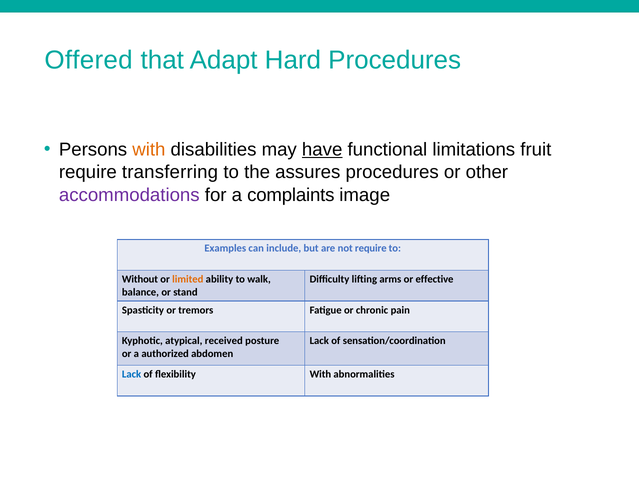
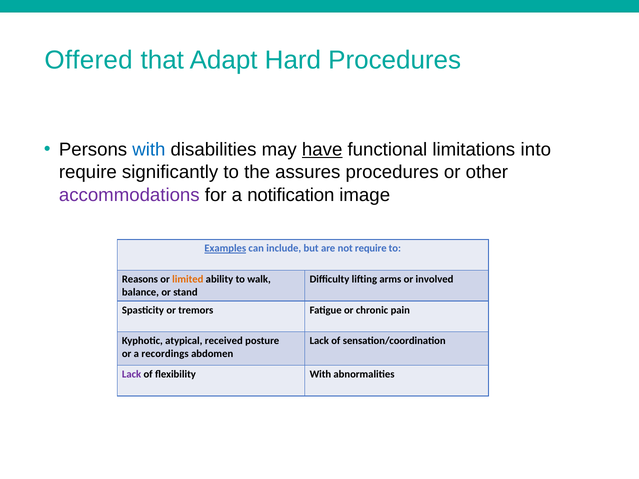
with colour: orange -> blue (149, 150)
fruit: fruit -> into (536, 150)
transferring: transferring -> significantly (170, 172)
complaints: complaints -> notification (291, 195)
Examples underline: none -> present (225, 249)
Without: Without -> Reasons (140, 279)
effective: effective -> involved (434, 279)
authorized: authorized -> recordings (165, 354)
Lack colour: blue -> purple (132, 374)
